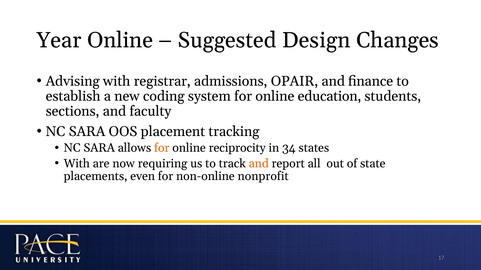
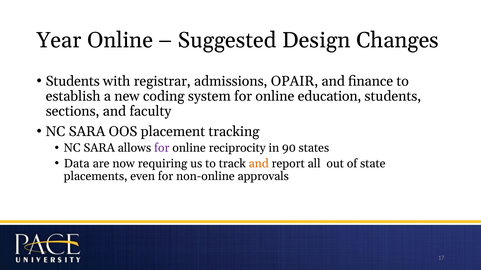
Advising: Advising -> Students (73, 81)
for colour: orange -> purple (162, 148)
34: 34 -> 90 (289, 148)
With: With -> Data (77, 164)
nonprofit: nonprofit -> approvals (263, 177)
